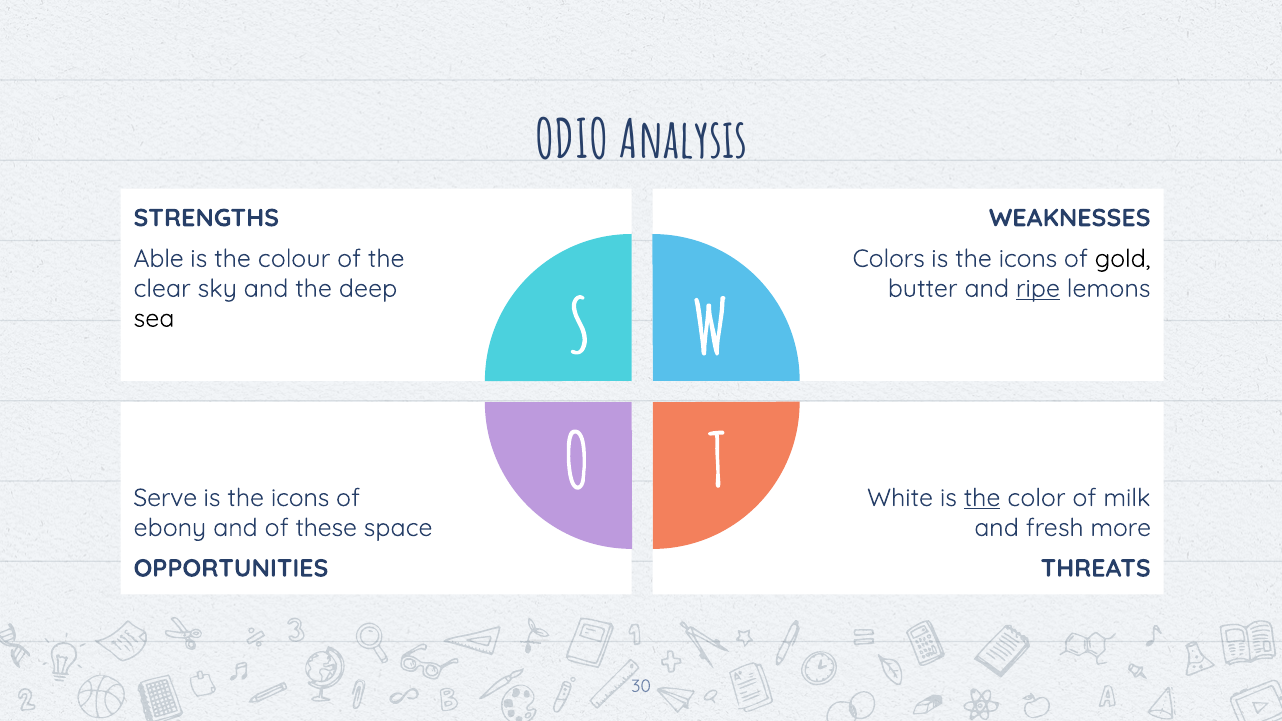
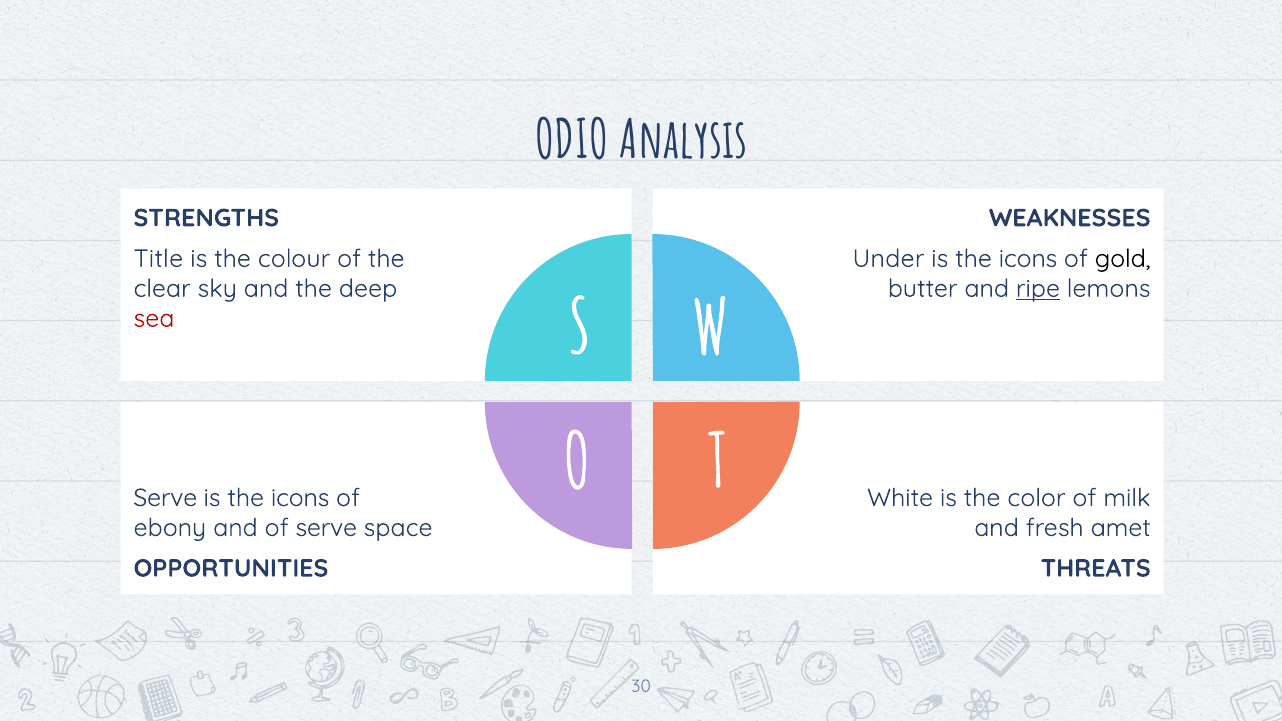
Able: Able -> Title (158, 259)
Colors: Colors -> Under (888, 259)
sea colour: black -> red (154, 319)
the underline: present -> none (982, 498)
of these: these -> serve (326, 528)
more: more -> amet (1121, 528)
